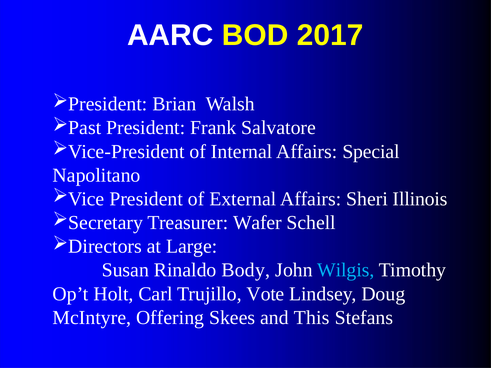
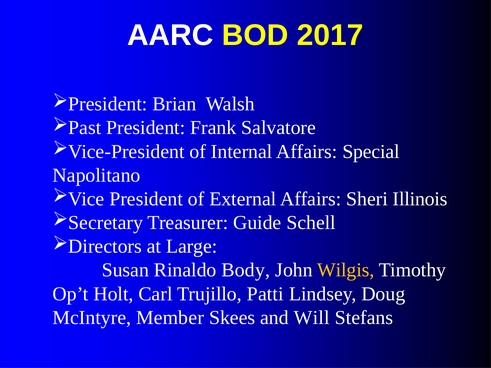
Wafer: Wafer -> Guide (257, 223)
Wilgis colour: light blue -> yellow (346, 270)
Vote: Vote -> Patti (265, 294)
Offering: Offering -> Member (170, 318)
This: This -> Will (312, 318)
